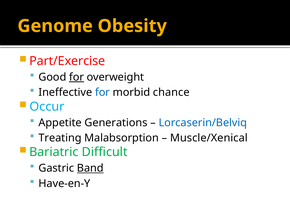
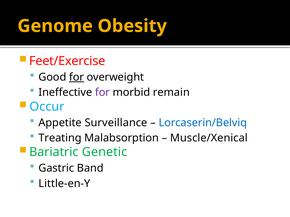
Part/Exercise: Part/Exercise -> Feet/Exercise (67, 61)
for colour: blue -> purple (102, 93)
chance: chance -> remain (171, 93)
Generations: Generations -> Surveillance (116, 123)
Difficult: Difficult -> Genetic (105, 152)
Band underline: present -> none (90, 169)
Have-en-Y: Have-en-Y -> Little-en-Y (64, 184)
